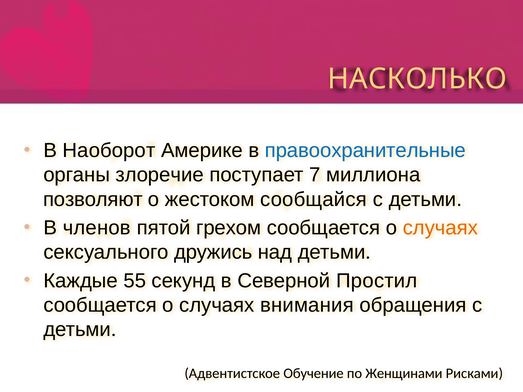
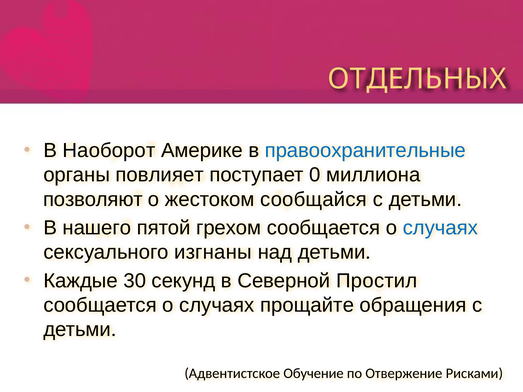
НАСКОЛЬКО: НАСКОЛЬКО -> ОТДЕЛЬНЫХ (417, 79)
злоречие: злоречие -> повлияет (160, 175)
7: 7 -> 0 (315, 175)
членов: членов -> нашего (97, 228)
случаях colour: orange -> blue (440, 228)
дружись: дружись -> изгнаны (213, 252)
55: 55 -> 30 (135, 281)
внимания: внимания -> прощайте (307, 305)
Женщинами: Женщинами -> Отвержение (404, 373)
